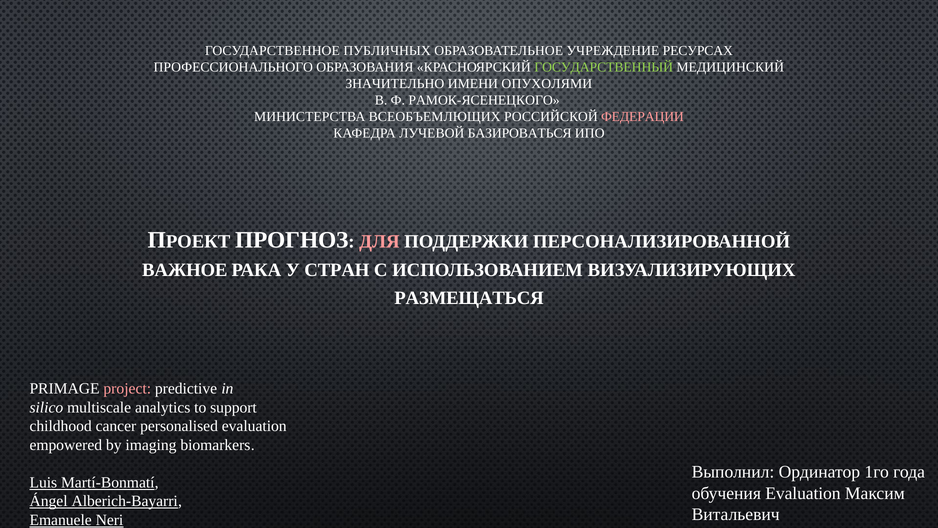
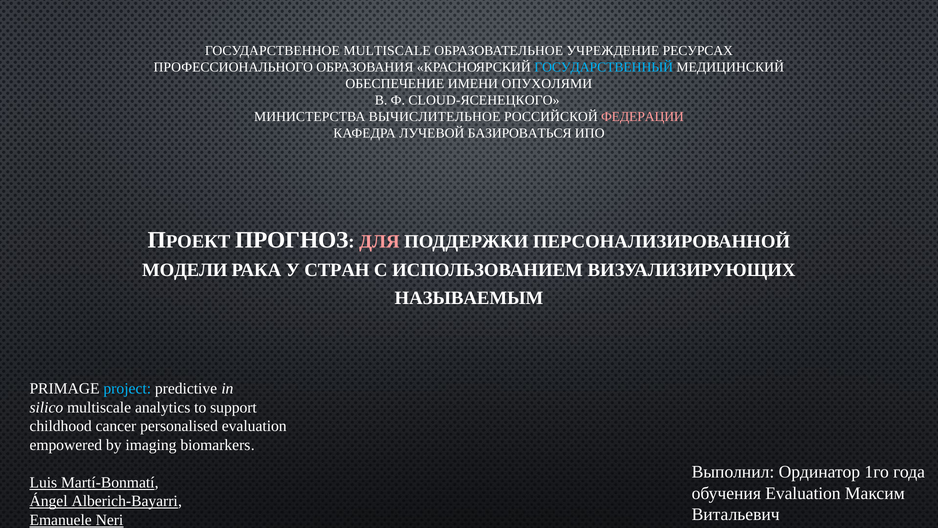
ГОСУДАРСТВЕННОЕ ПУБЛИЧНЫХ: ПУБЛИЧНЫХ -> MULTISCALE (387, 51)
ГОСУДАРСТВЕННЫЙ colour: light green -> light blue (604, 67)
ЗНАЧИТЕЛЬНО: ЗНАЧИТЕЛЬНО -> ОБЕСПЕЧЕНИЕ (395, 84)
РАМОК-ЯСЕНЕЦКОГО: РАМОК-ЯСЕНЕЦКОГО -> CLOUD-ЯСЕНЕЦКОГО (484, 100)
ВСЕОБЪЕМЛЮЩИХ: ВСЕОБЪЕМЛЮЩИХ -> ВЫЧИСЛИТЕЛЬНОЕ (435, 117)
ВАЖНОЕ: ВАЖНОЕ -> МОДЕЛИ (185, 270)
РАЗМЕЩАТЬСЯ: РАЗМЕЩАТЬСЯ -> НАЗЫВАЕМЫМ (469, 298)
project colour: pink -> light blue (127, 388)
